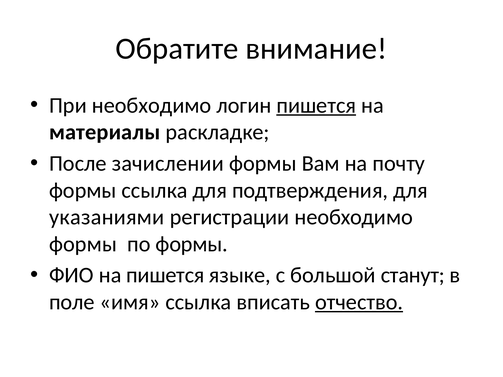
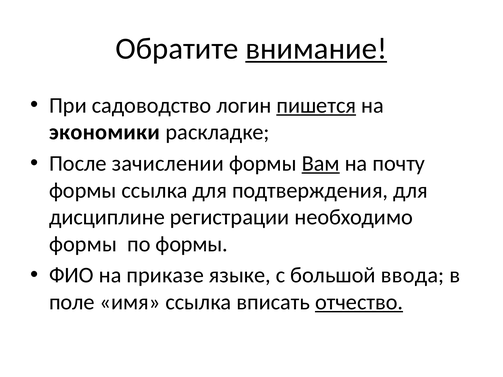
внимание underline: none -> present (316, 49)
При необходимо: необходимо -> садоводство (152, 106)
материалы: материалы -> экономики (105, 132)
Вам underline: none -> present (321, 164)
указаниями: указаниями -> дисциплине (107, 217)
на пишется: пишется -> приказе (165, 275)
станут: станут -> ввода (413, 275)
